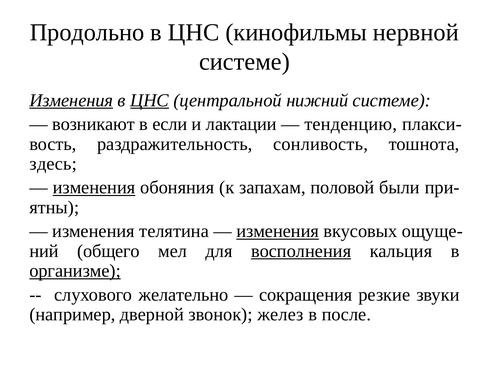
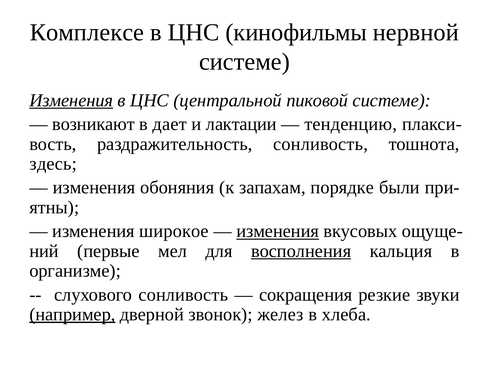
Продольно: Продольно -> Комплексе (87, 32)
ЦНС underline: present -> none (150, 100)
нижний: нижний -> пиковой (317, 100)
если: если -> дает (170, 124)
изменения underline: present -> none (94, 187)
половой: половой -> порядке (342, 187)
телятина: телятина -> широкое (174, 231)
общего: общего -> первые (108, 251)
организме underline: present -> none (75, 271)
слухового желательно: желательно -> сонливость (183, 294)
например underline: none -> present (72, 314)
после: после -> хлеба (346, 314)
